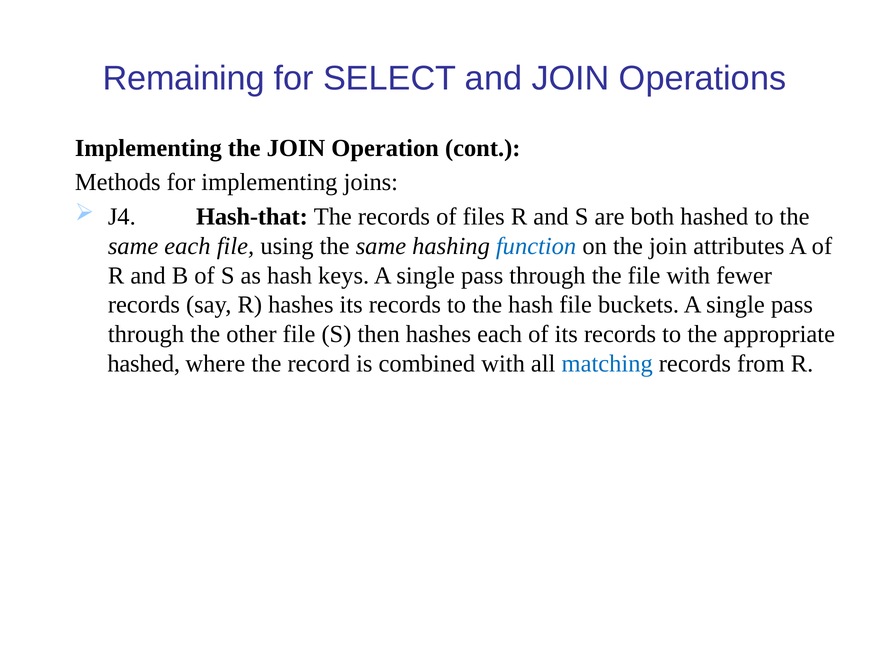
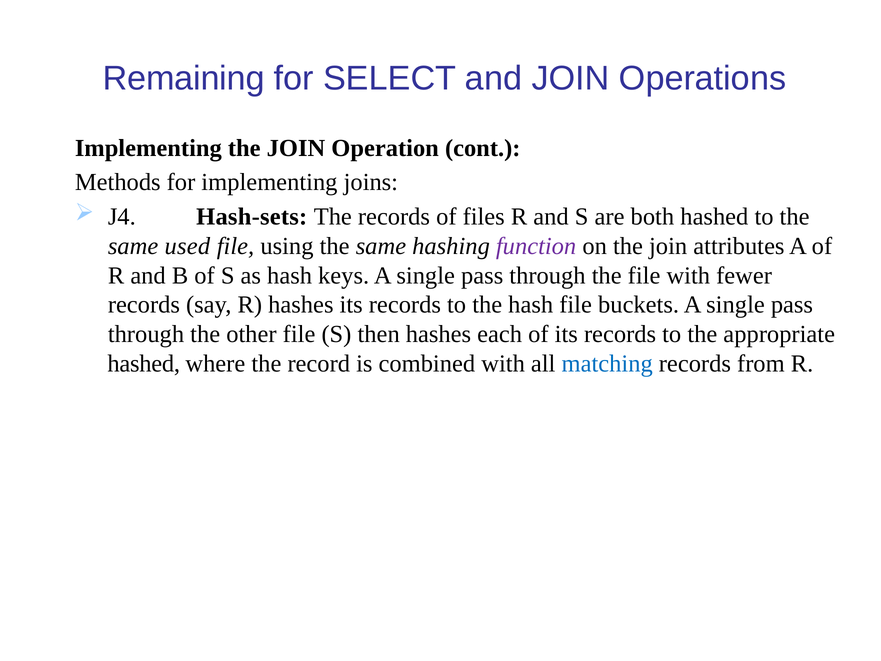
Hash-that: Hash-that -> Hash-sets (252, 217)
same each: each -> used (187, 246)
function colour: blue -> purple (536, 246)
